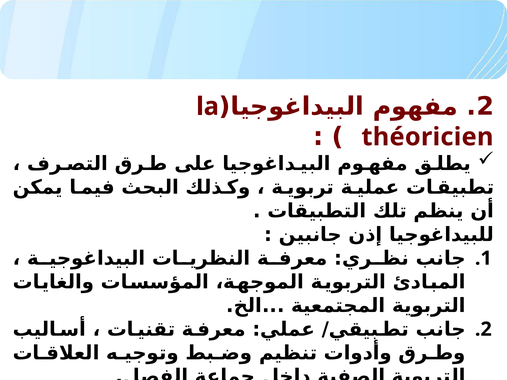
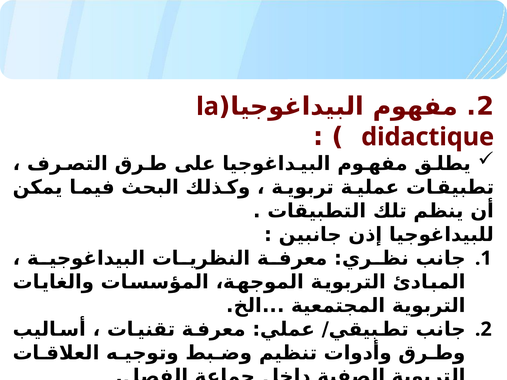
théoricien: théoricien -> didactique (428, 137)
